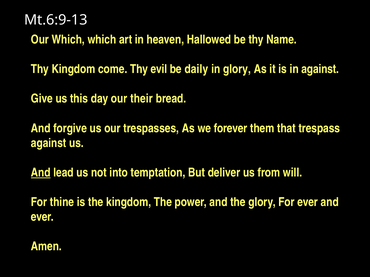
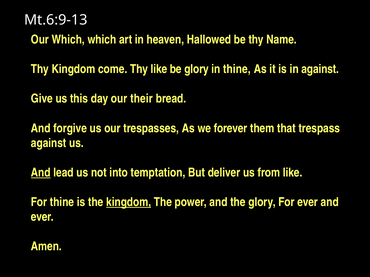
Thy evil: evil -> like (159, 69)
be daily: daily -> glory (197, 69)
in glory: glory -> thine (237, 69)
from will: will -> like (293, 173)
kingdom underline: none -> present (129, 202)
